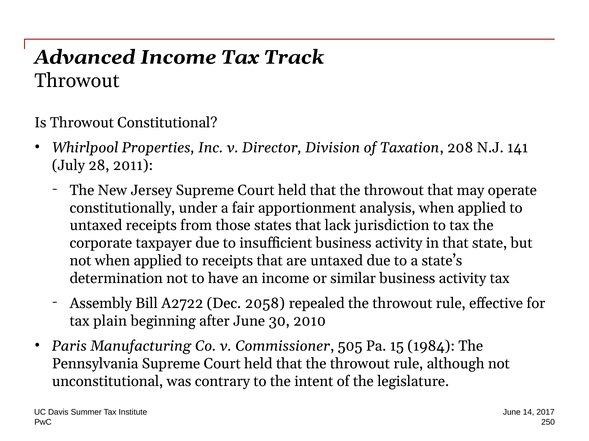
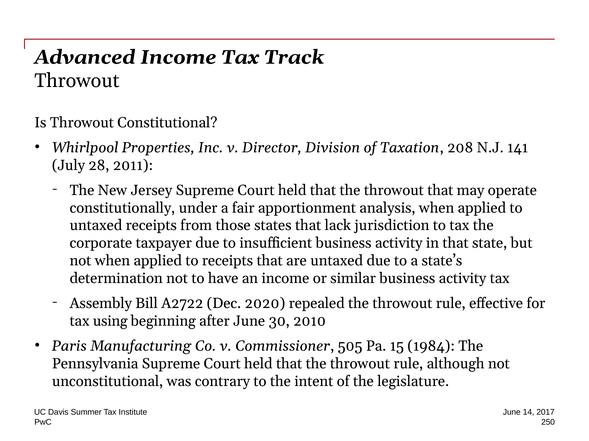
2058: 2058 -> 2020 (265, 304)
plain: plain -> using (110, 322)
